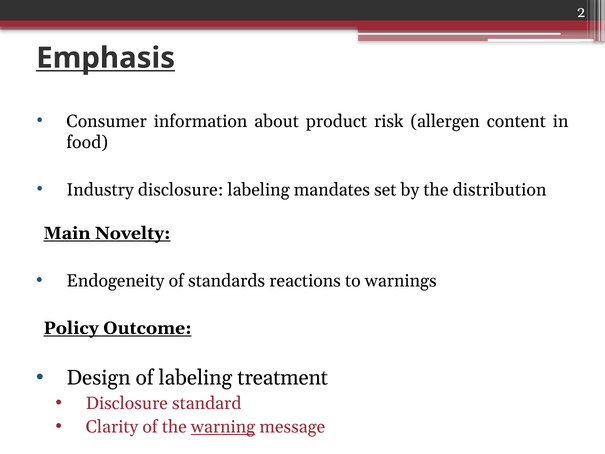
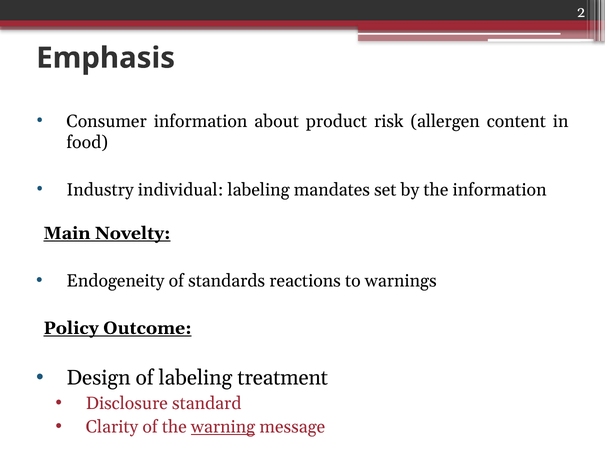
Emphasis underline: present -> none (106, 58)
Industry disclosure: disclosure -> individual (181, 190)
the distribution: distribution -> information (500, 190)
